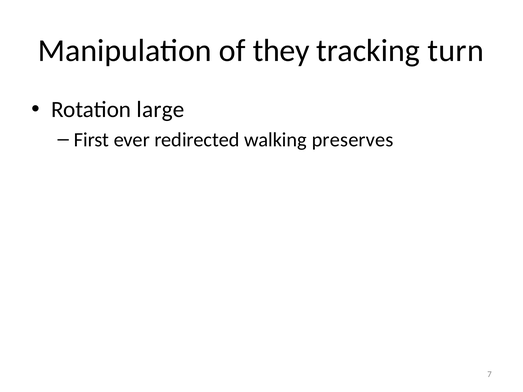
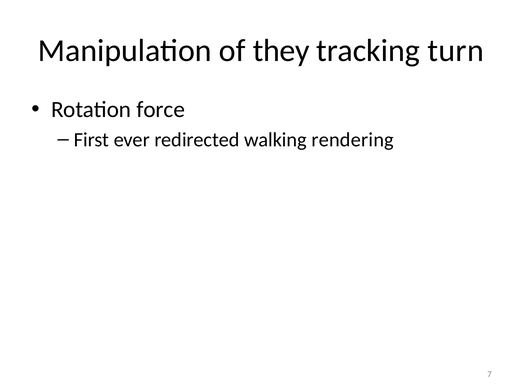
large: large -> force (161, 110)
preserves: preserves -> rendering (353, 140)
